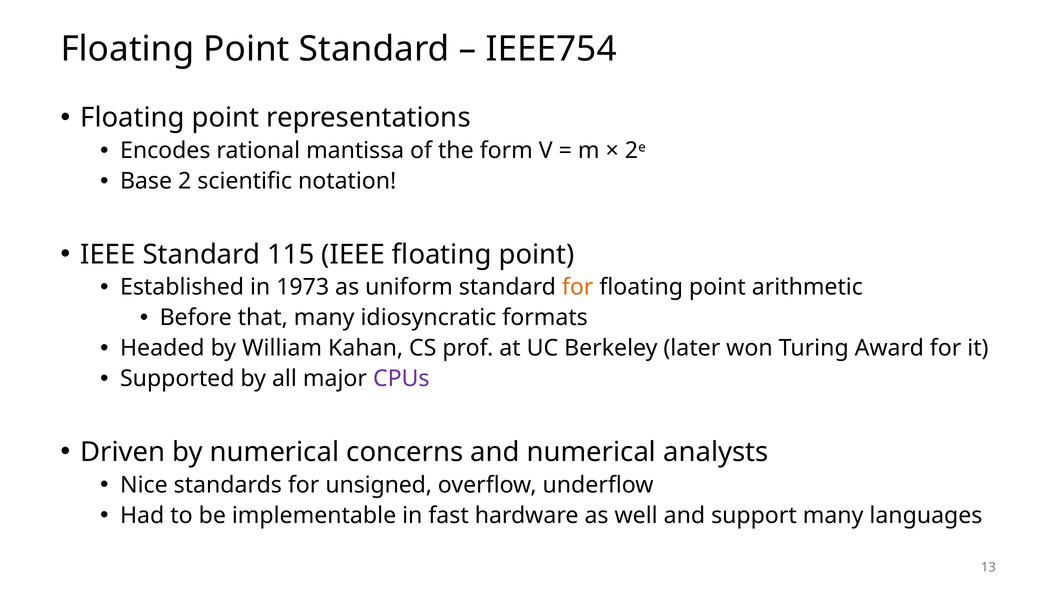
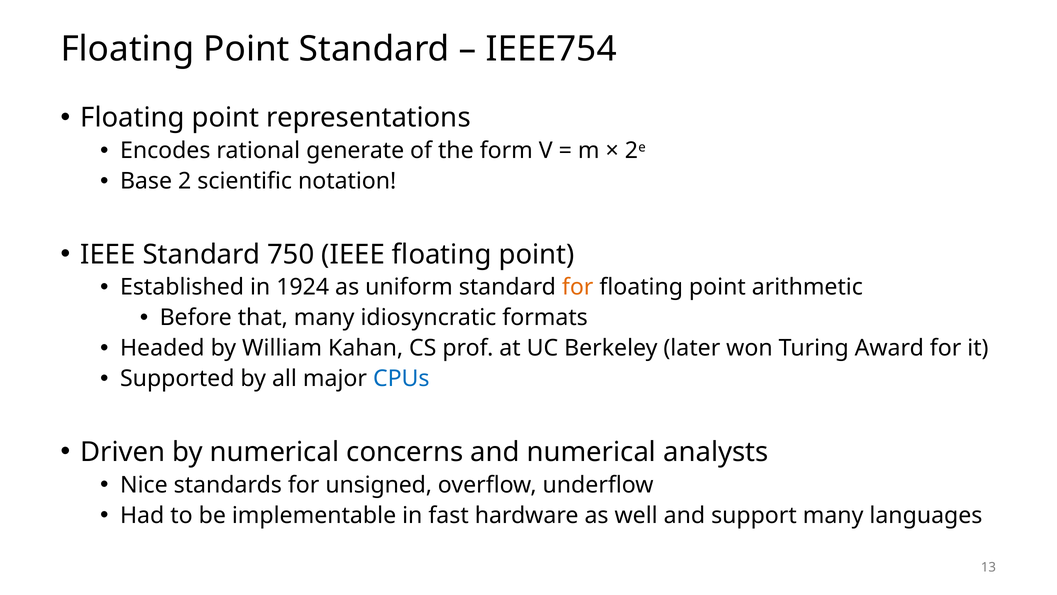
mantissa: mantissa -> generate (355, 151)
115: 115 -> 750 (291, 254)
1973: 1973 -> 1924 (303, 287)
CPUs colour: purple -> blue (401, 379)
